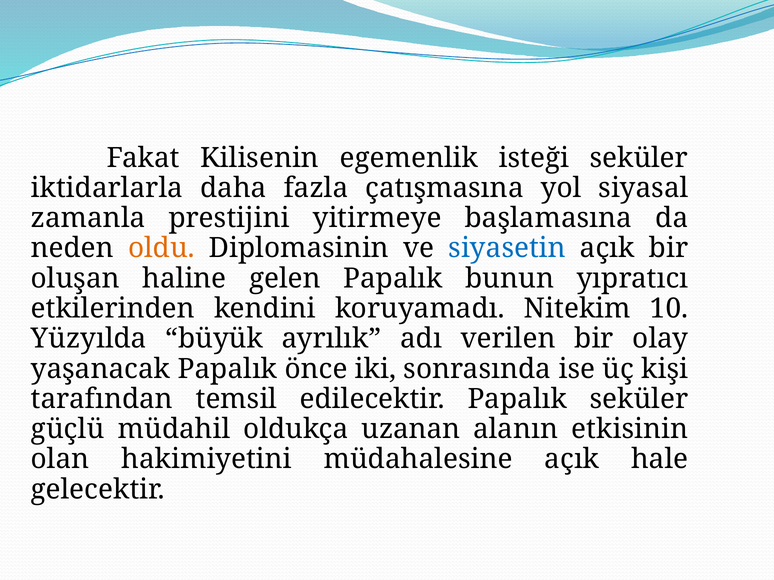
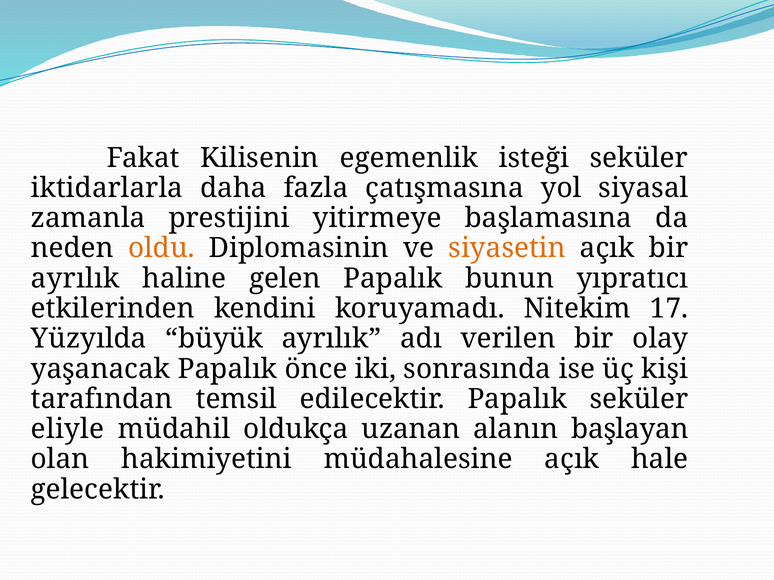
siyasetin colour: blue -> orange (507, 248)
oluşan: oluşan -> ayrılık (75, 279)
10: 10 -> 17 (669, 309)
güçlü: güçlü -> eliyle (68, 429)
etkisinin: etkisinin -> başlayan (630, 429)
